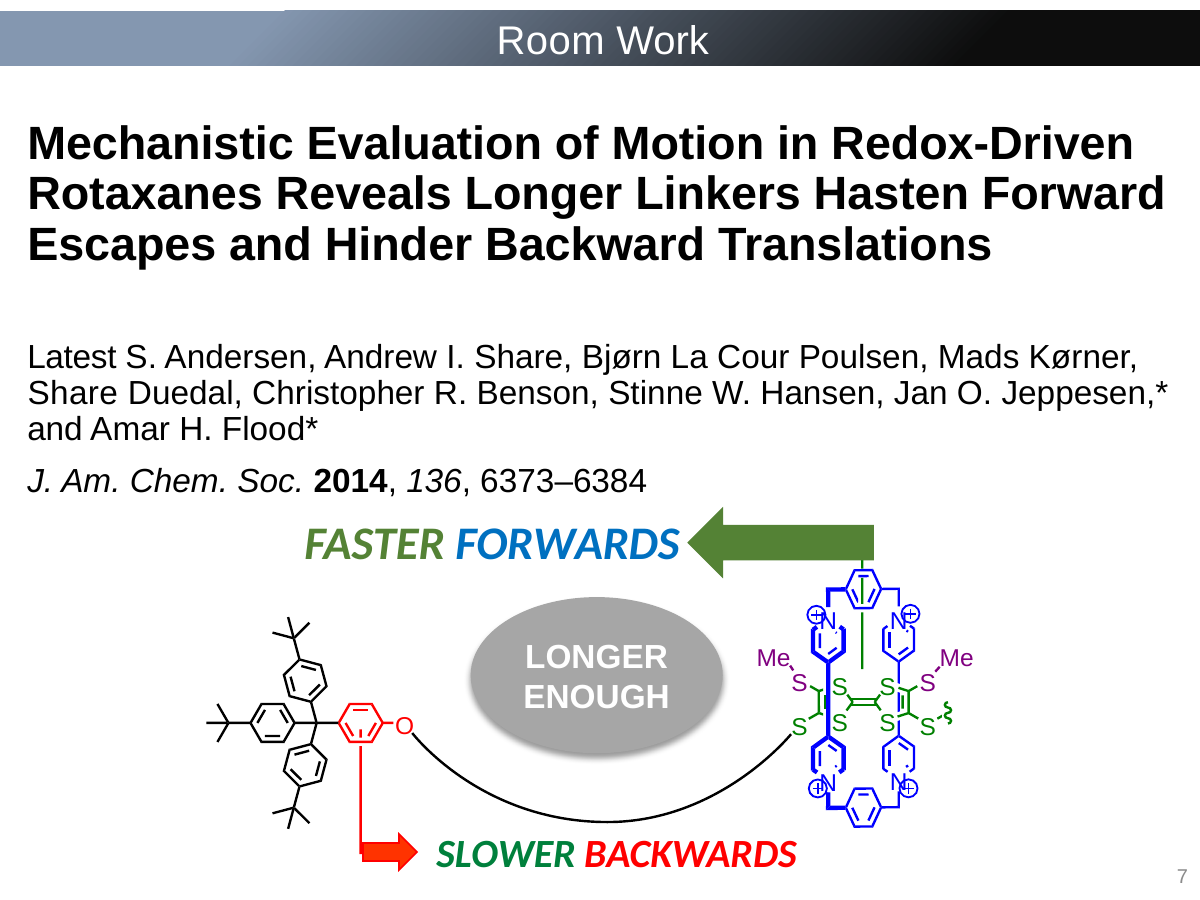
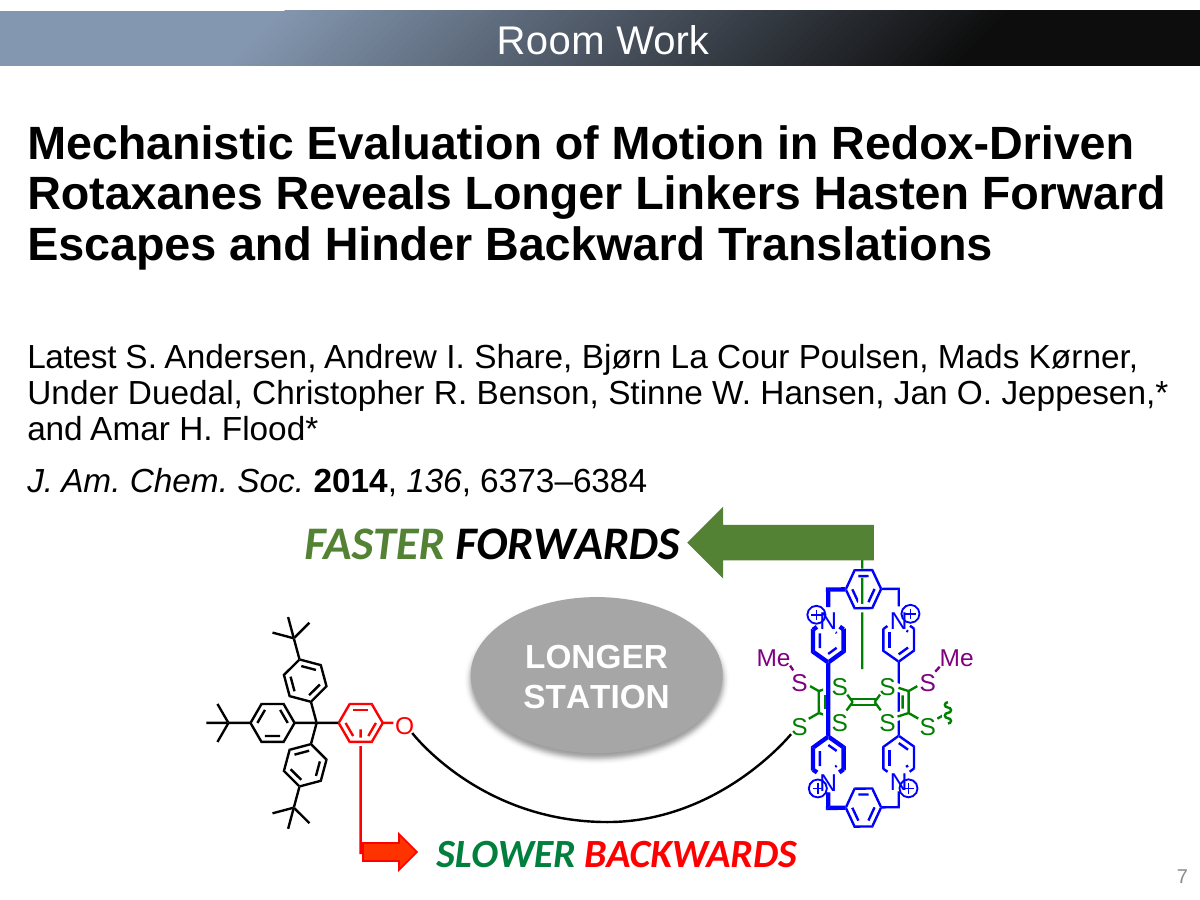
Share: Share -> Under (73, 393)
FORWARDS colour: blue -> black (567, 544)
ENOUGH: ENOUGH -> STATION (597, 697)
